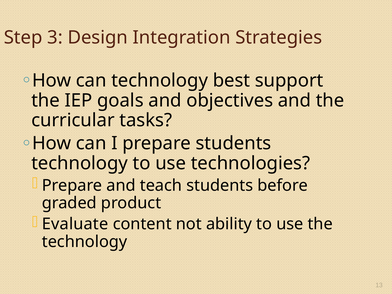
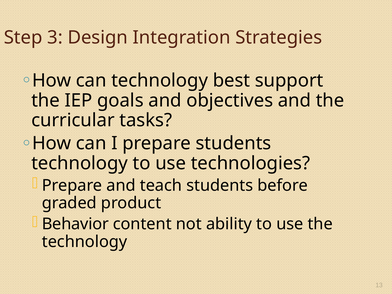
Evaluate: Evaluate -> Behavior (75, 224)
